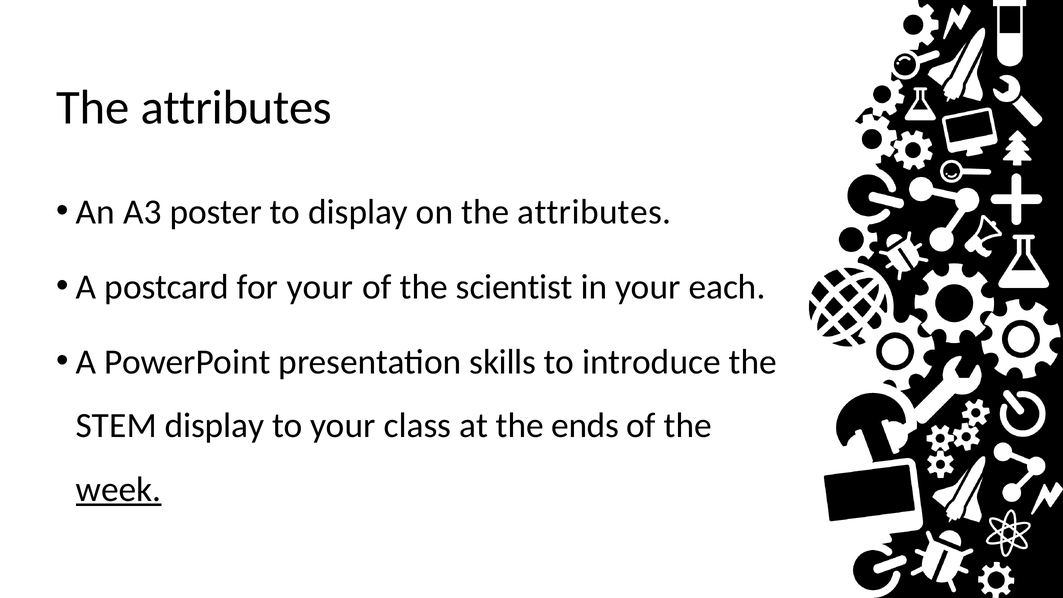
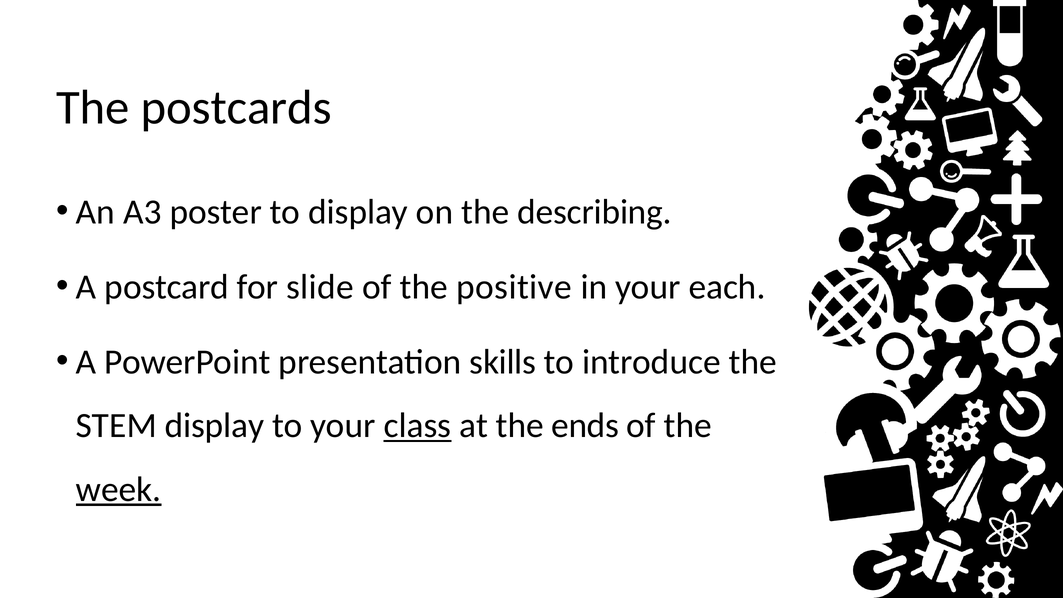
attributes: attributes -> postcards (236, 107)
on the attributes: attributes -> describing (595, 212)
for your: your -> slide (320, 287)
scientist: scientist -> positive (514, 287)
class underline: none -> present (417, 426)
